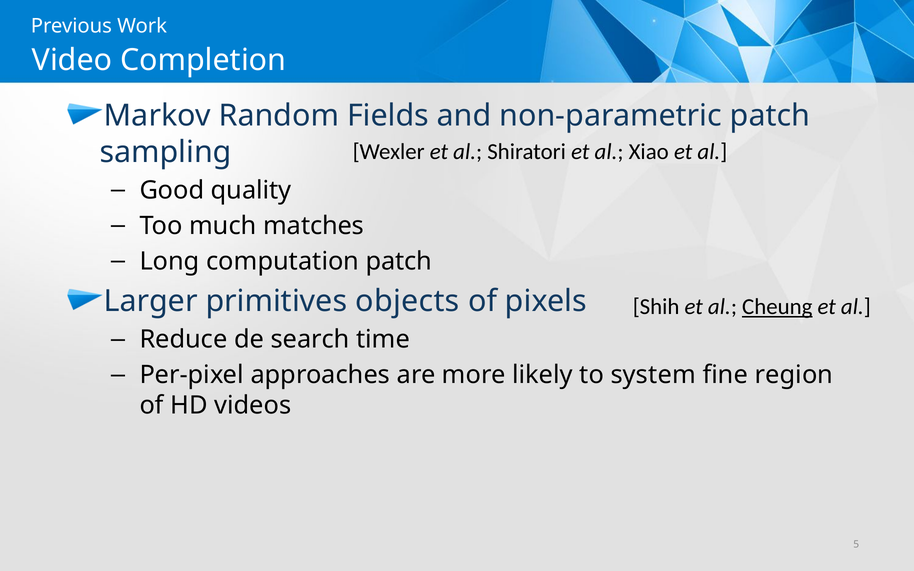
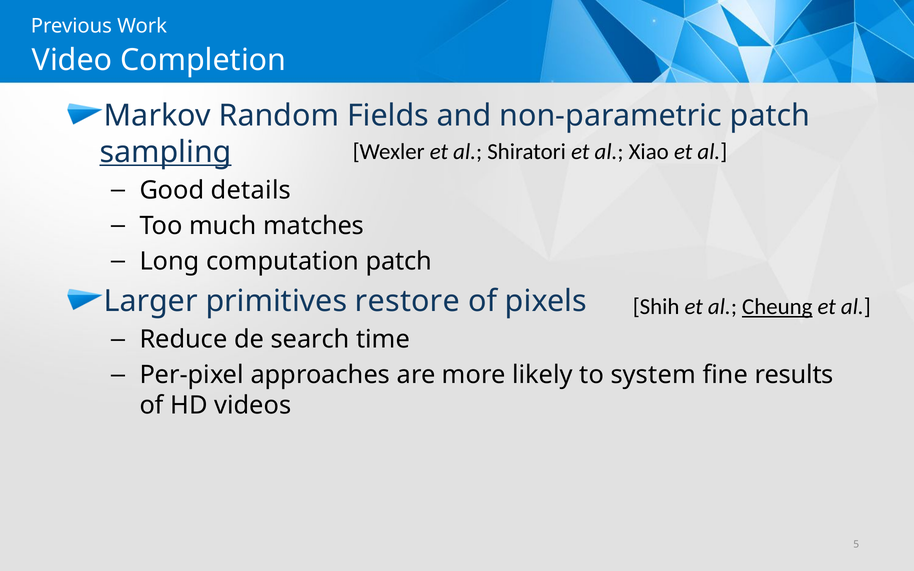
sampling underline: none -> present (166, 152)
quality: quality -> details (251, 190)
objects: objects -> restore (407, 301)
region: region -> results (794, 375)
